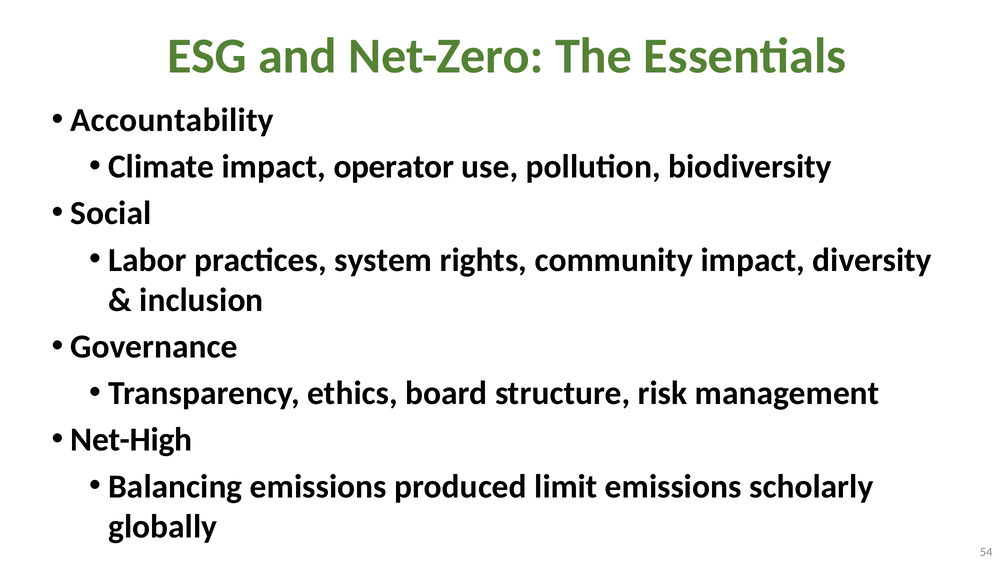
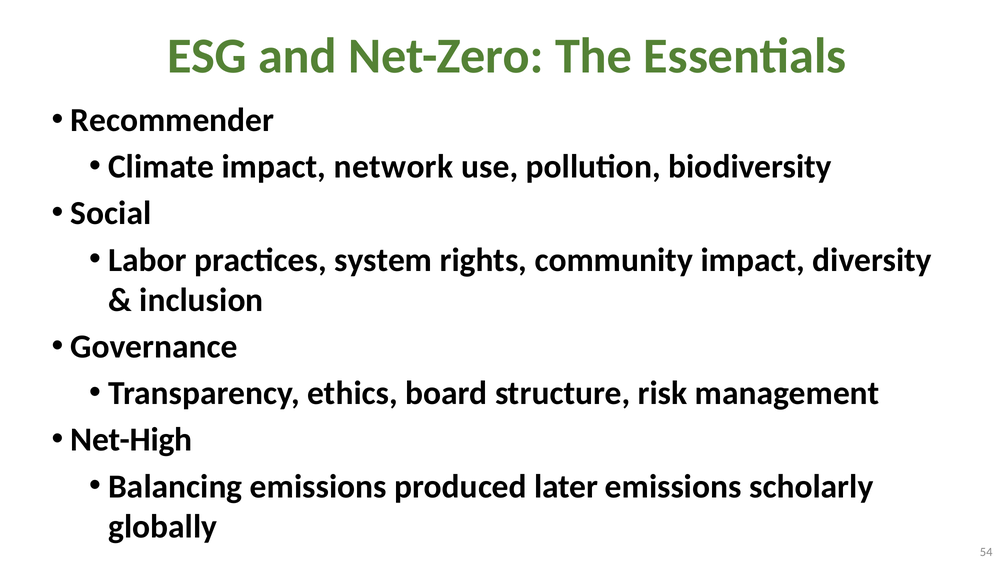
Accountability: Accountability -> Recommender (172, 120)
operator: operator -> network (393, 167)
limit: limit -> later (566, 486)
